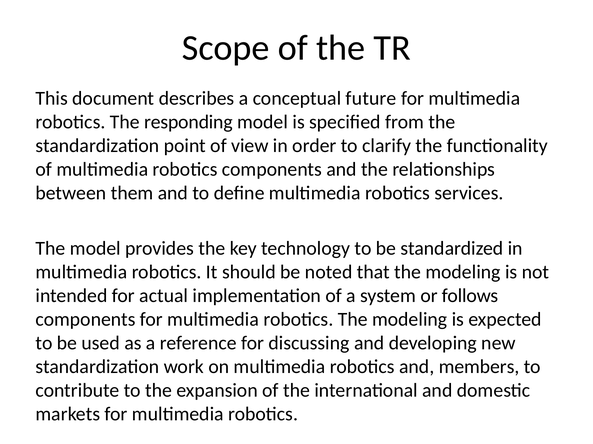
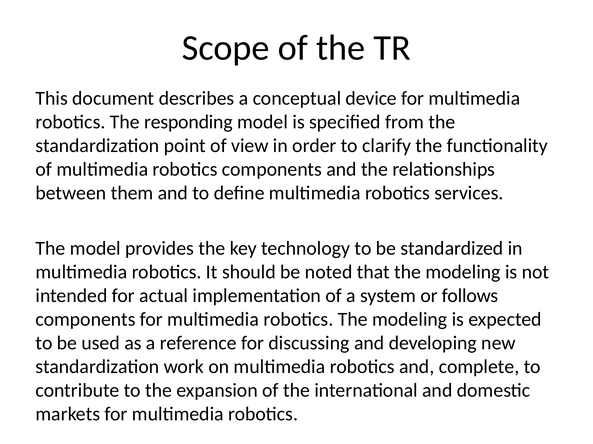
future: future -> device (371, 98)
members: members -> complete (479, 367)
